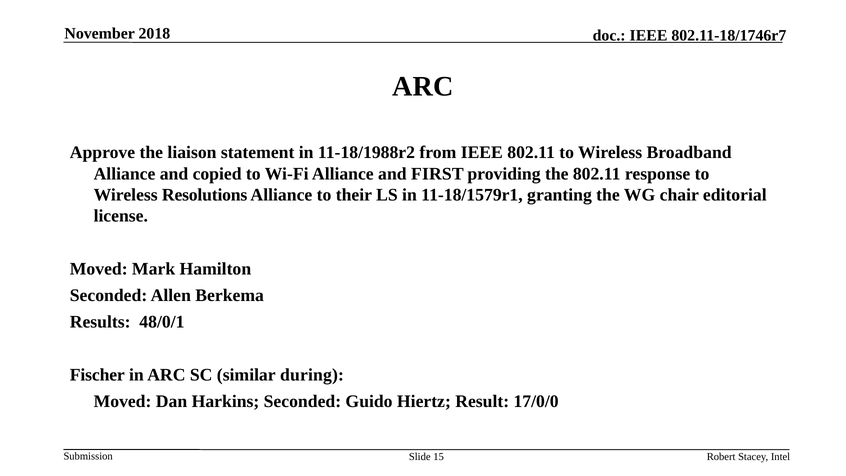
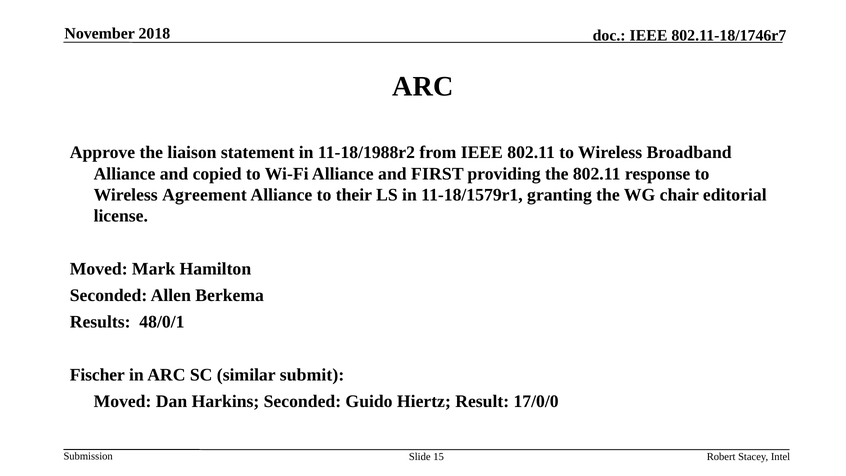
Resolutions: Resolutions -> Agreement (204, 195)
during: during -> submit (312, 375)
